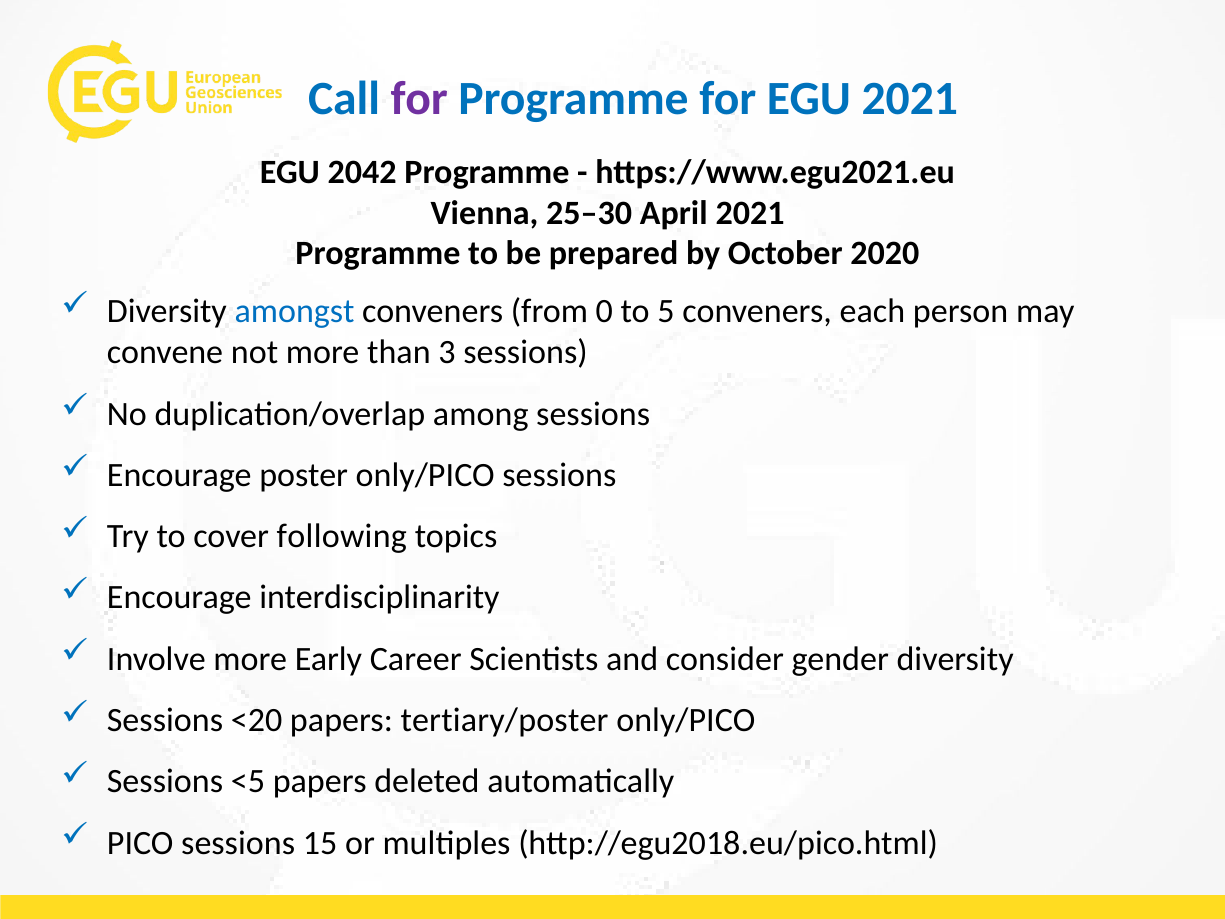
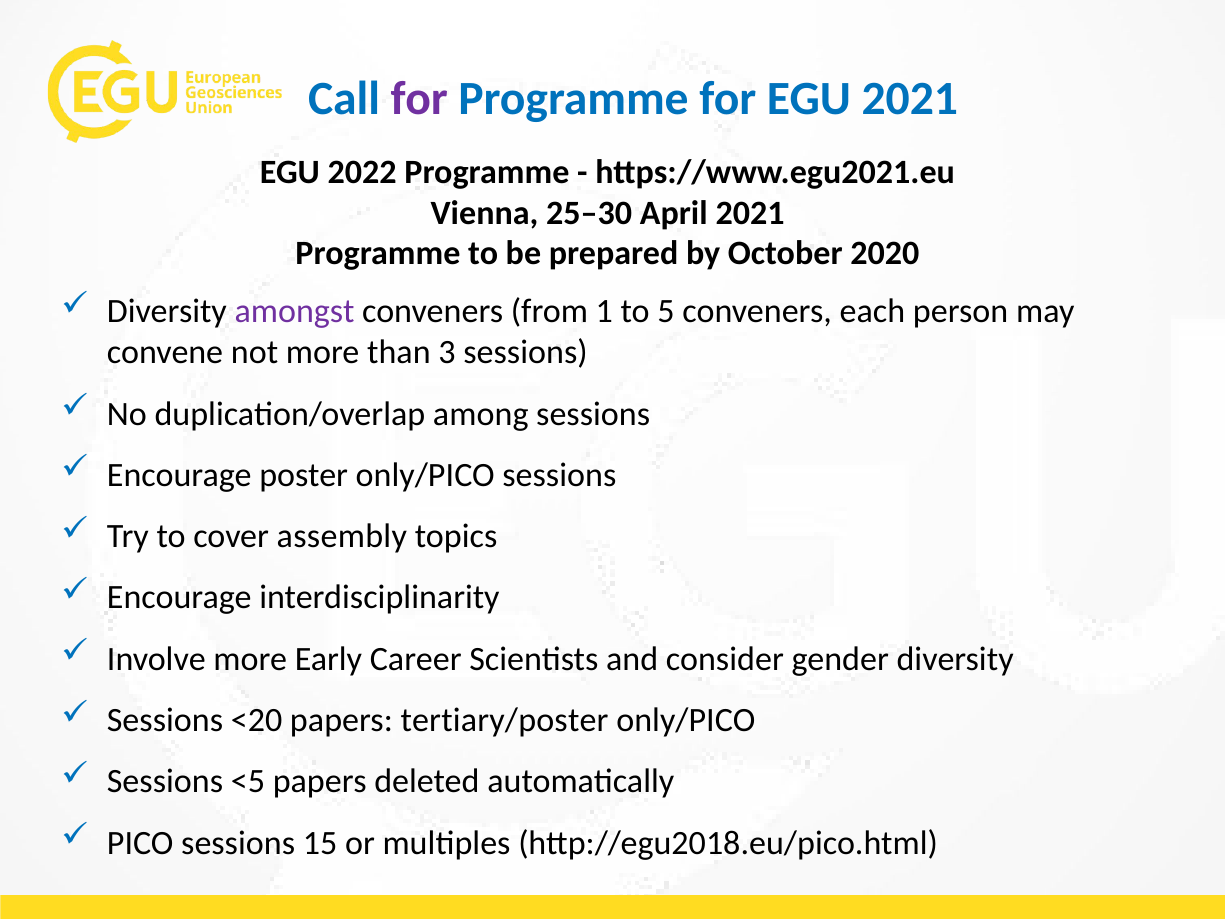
2042: 2042 -> 2022 (362, 172)
amongst colour: blue -> purple (295, 312)
0: 0 -> 1 (604, 312)
following: following -> assembly (342, 536)
